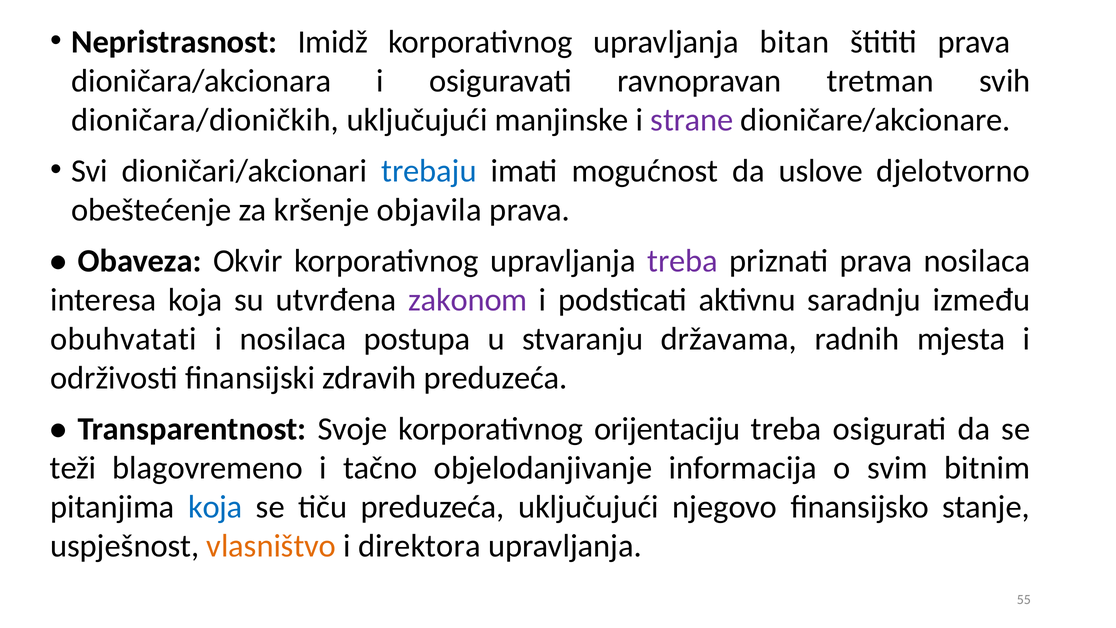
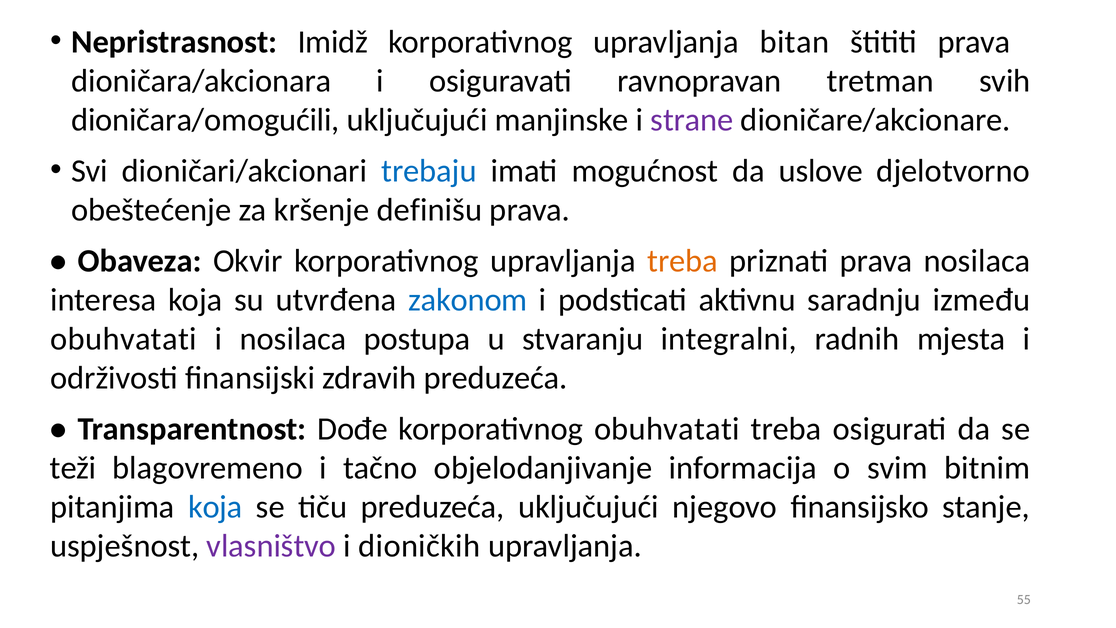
dioničara/dioničkih: dioničara/dioničkih -> dioničara/omogućili (205, 120)
objavila: objavila -> definišu (429, 210)
treba colour: purple -> orange (683, 261)
zakonom colour: purple -> blue (468, 300)
državama: državama -> integralni (729, 339)
Svoje: Svoje -> Dođe (353, 429)
korporativnog orijentaciju: orijentaciju -> obuhvatati (667, 429)
vlasništvo colour: orange -> purple (271, 546)
direktora: direktora -> dioničkih (419, 546)
